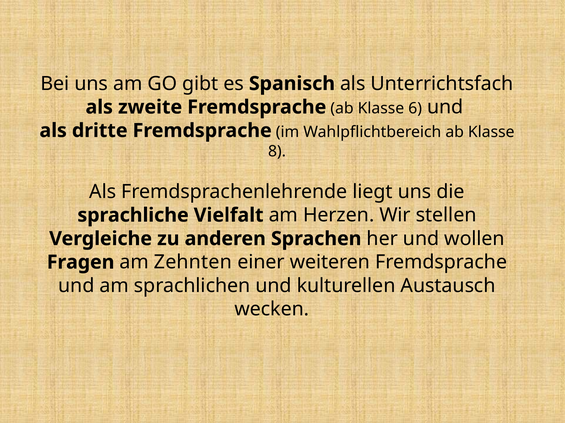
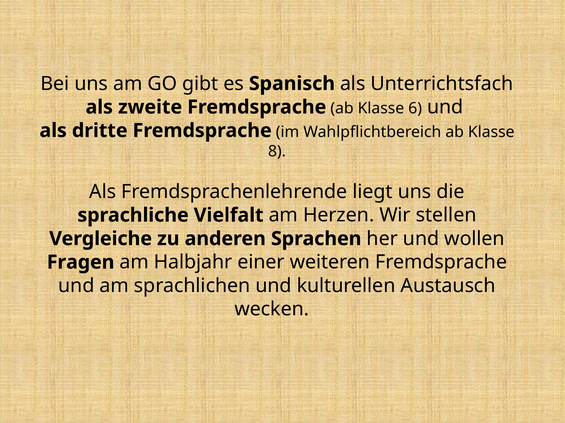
Zehnten: Zehnten -> Halbjahr (193, 263)
